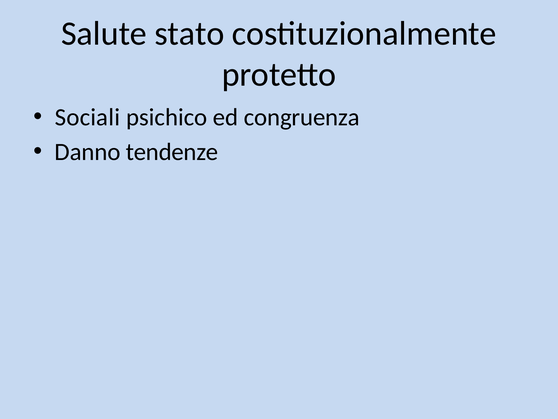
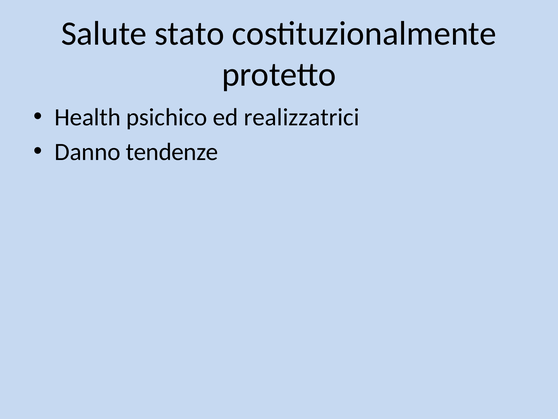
Sociali: Sociali -> Health (88, 117)
congruenza: congruenza -> realizzatrici (302, 117)
